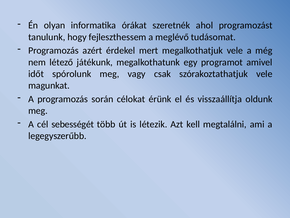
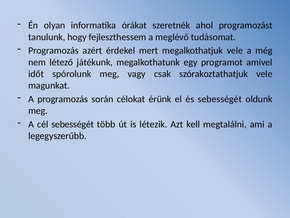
és visszaállítja: visszaállítja -> sebességét (220, 99)
